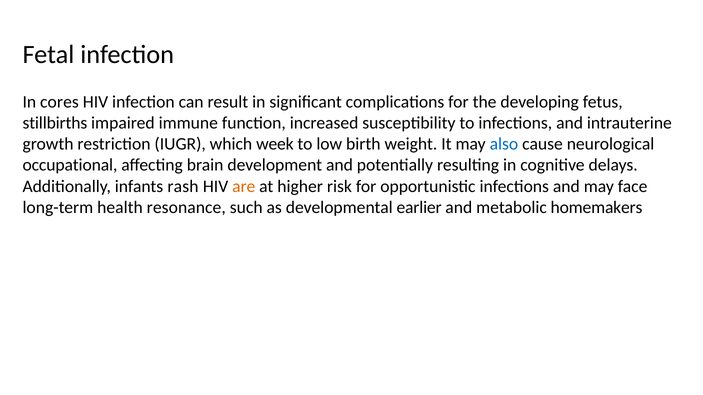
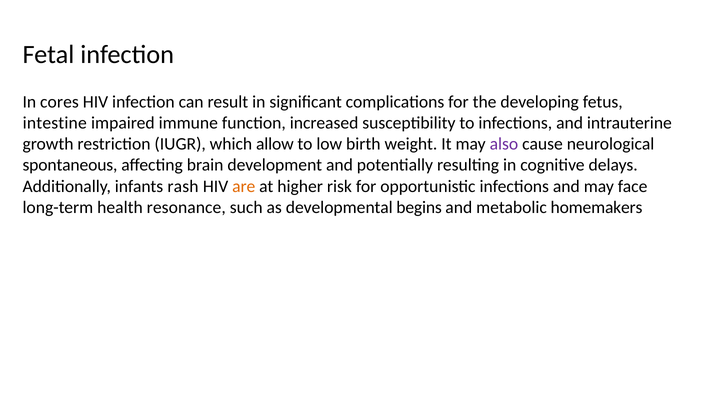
stillbirths: stillbirths -> intestine (55, 123)
week: week -> allow (275, 144)
also colour: blue -> purple (504, 144)
occupational: occupational -> spontaneous (70, 165)
earlier: earlier -> begins (419, 208)
